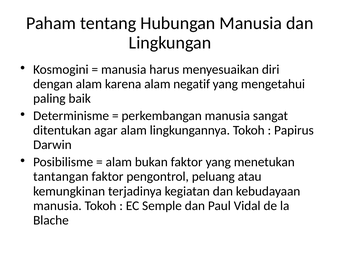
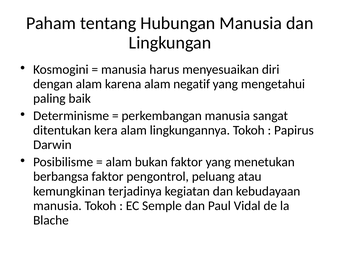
agar: agar -> kera (106, 130)
tantangan: tantangan -> berbangsa (61, 177)
